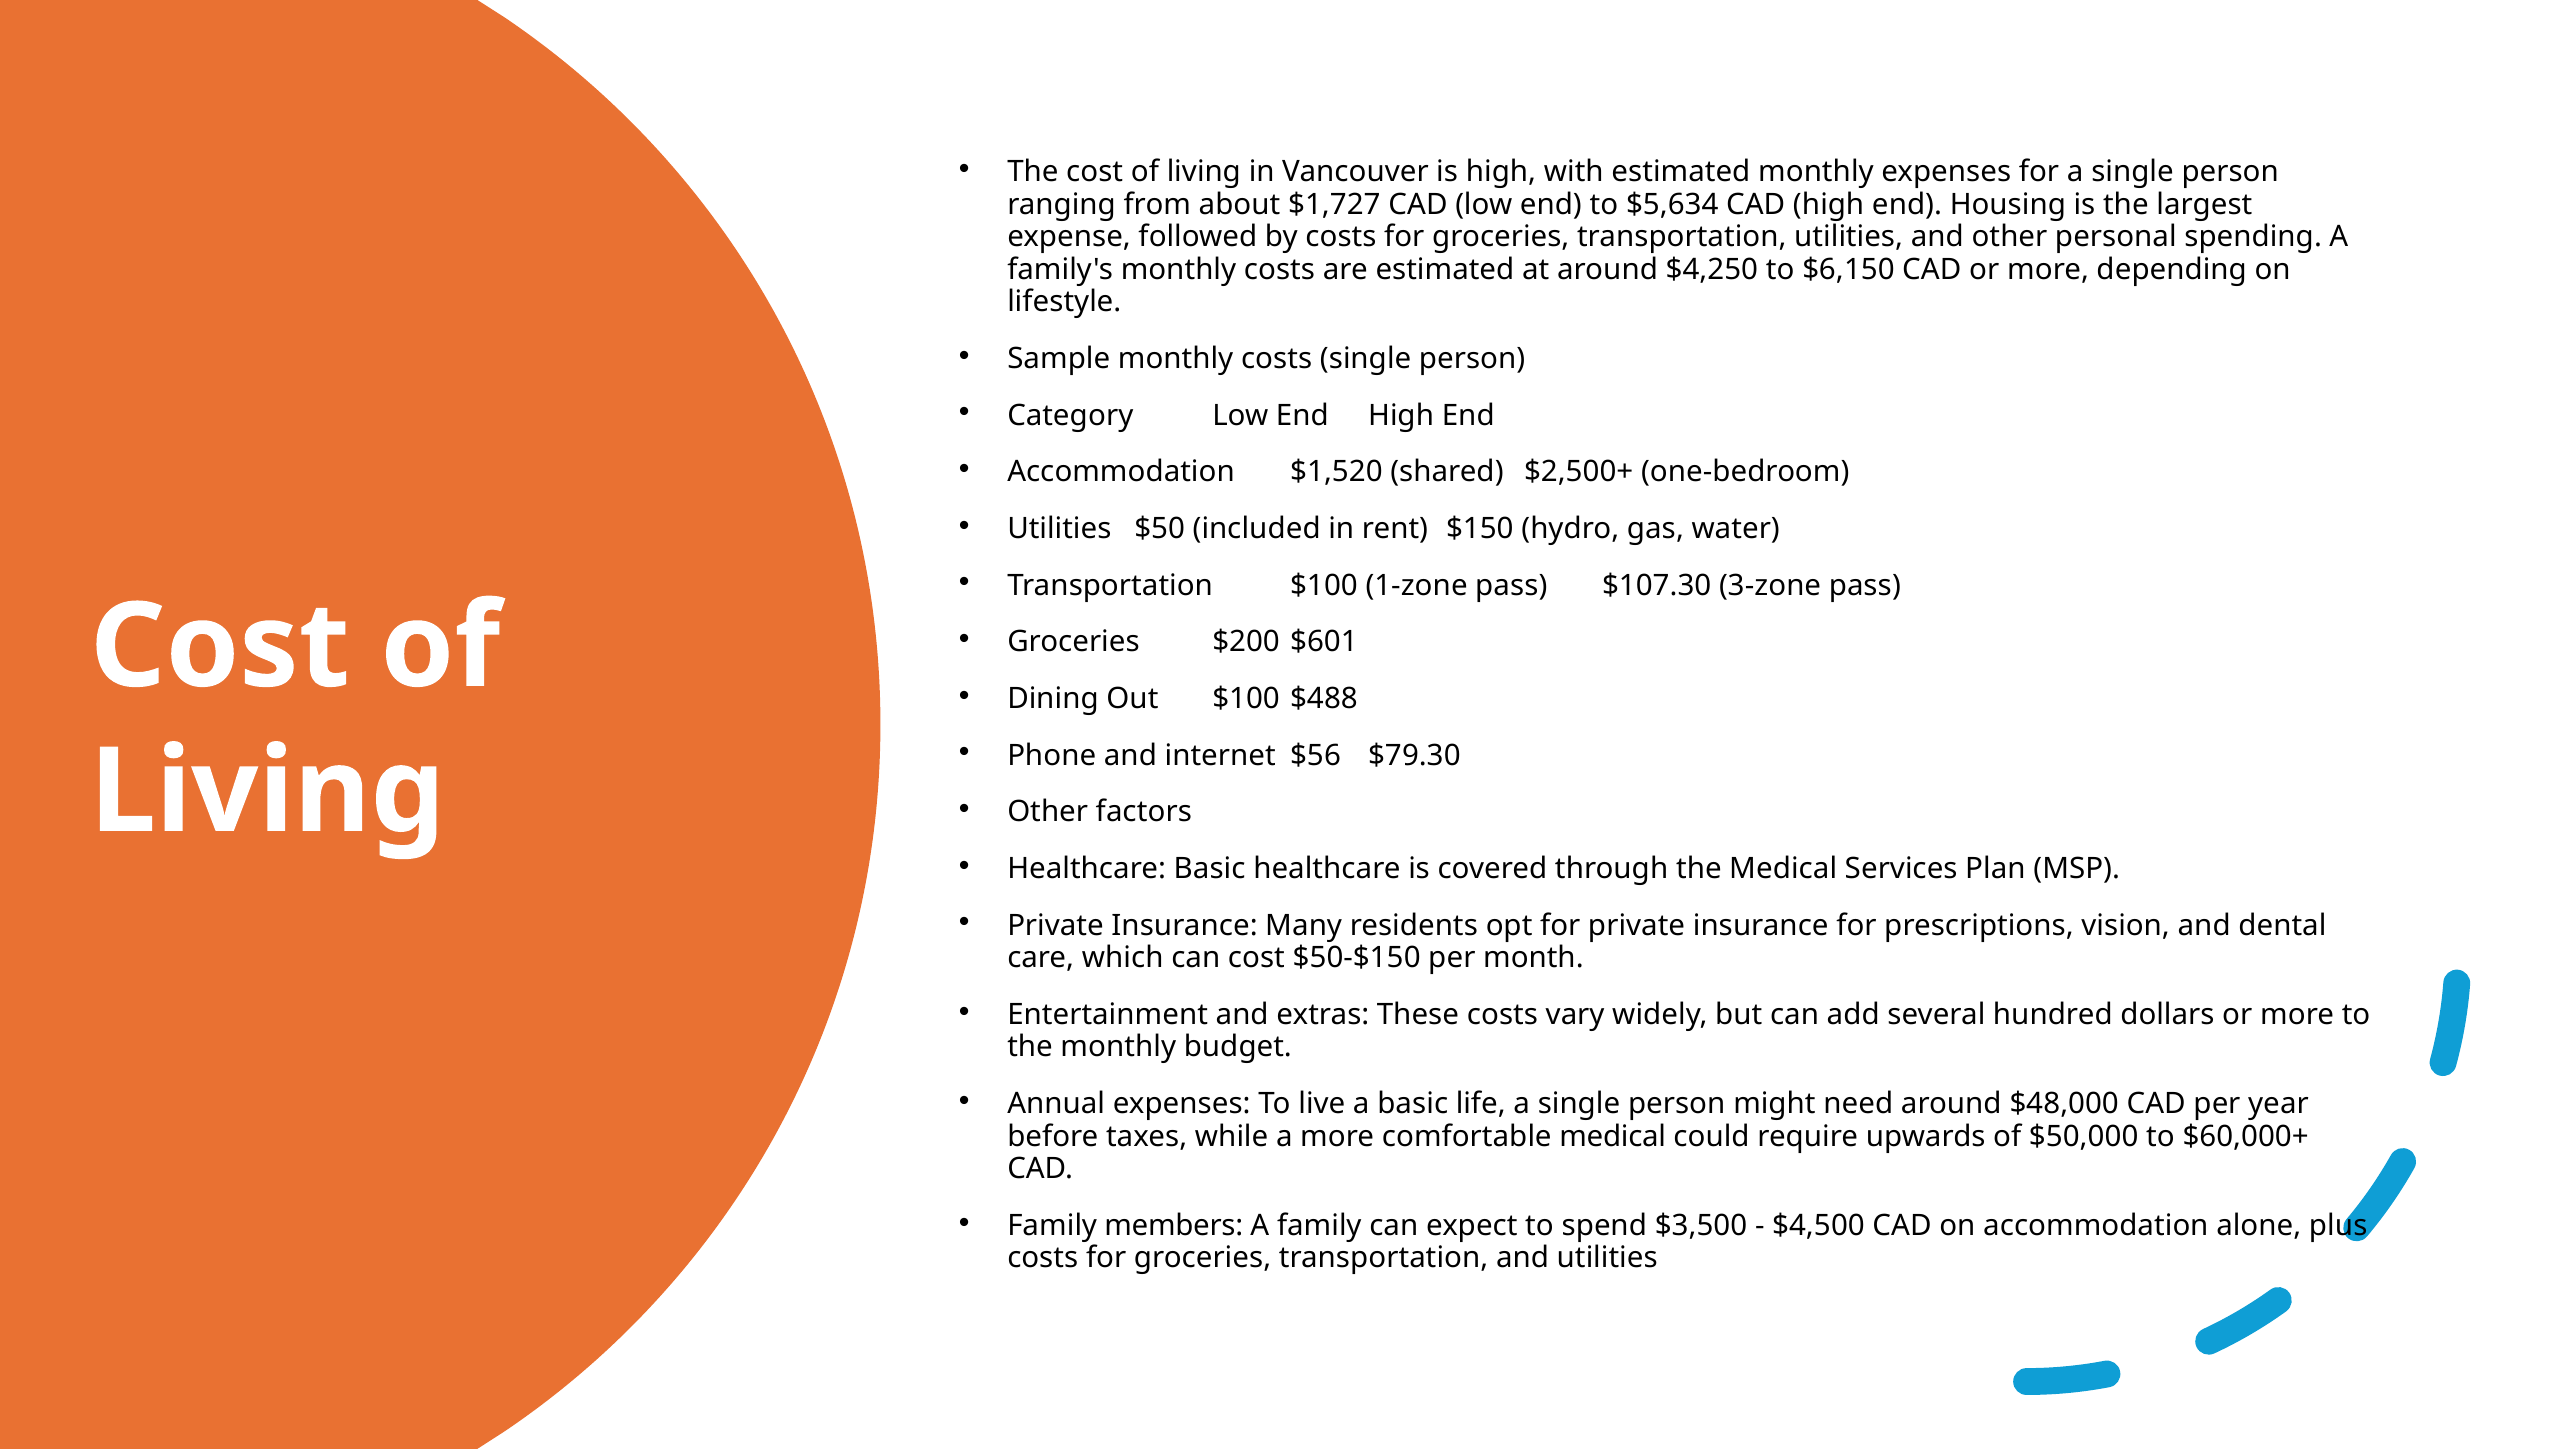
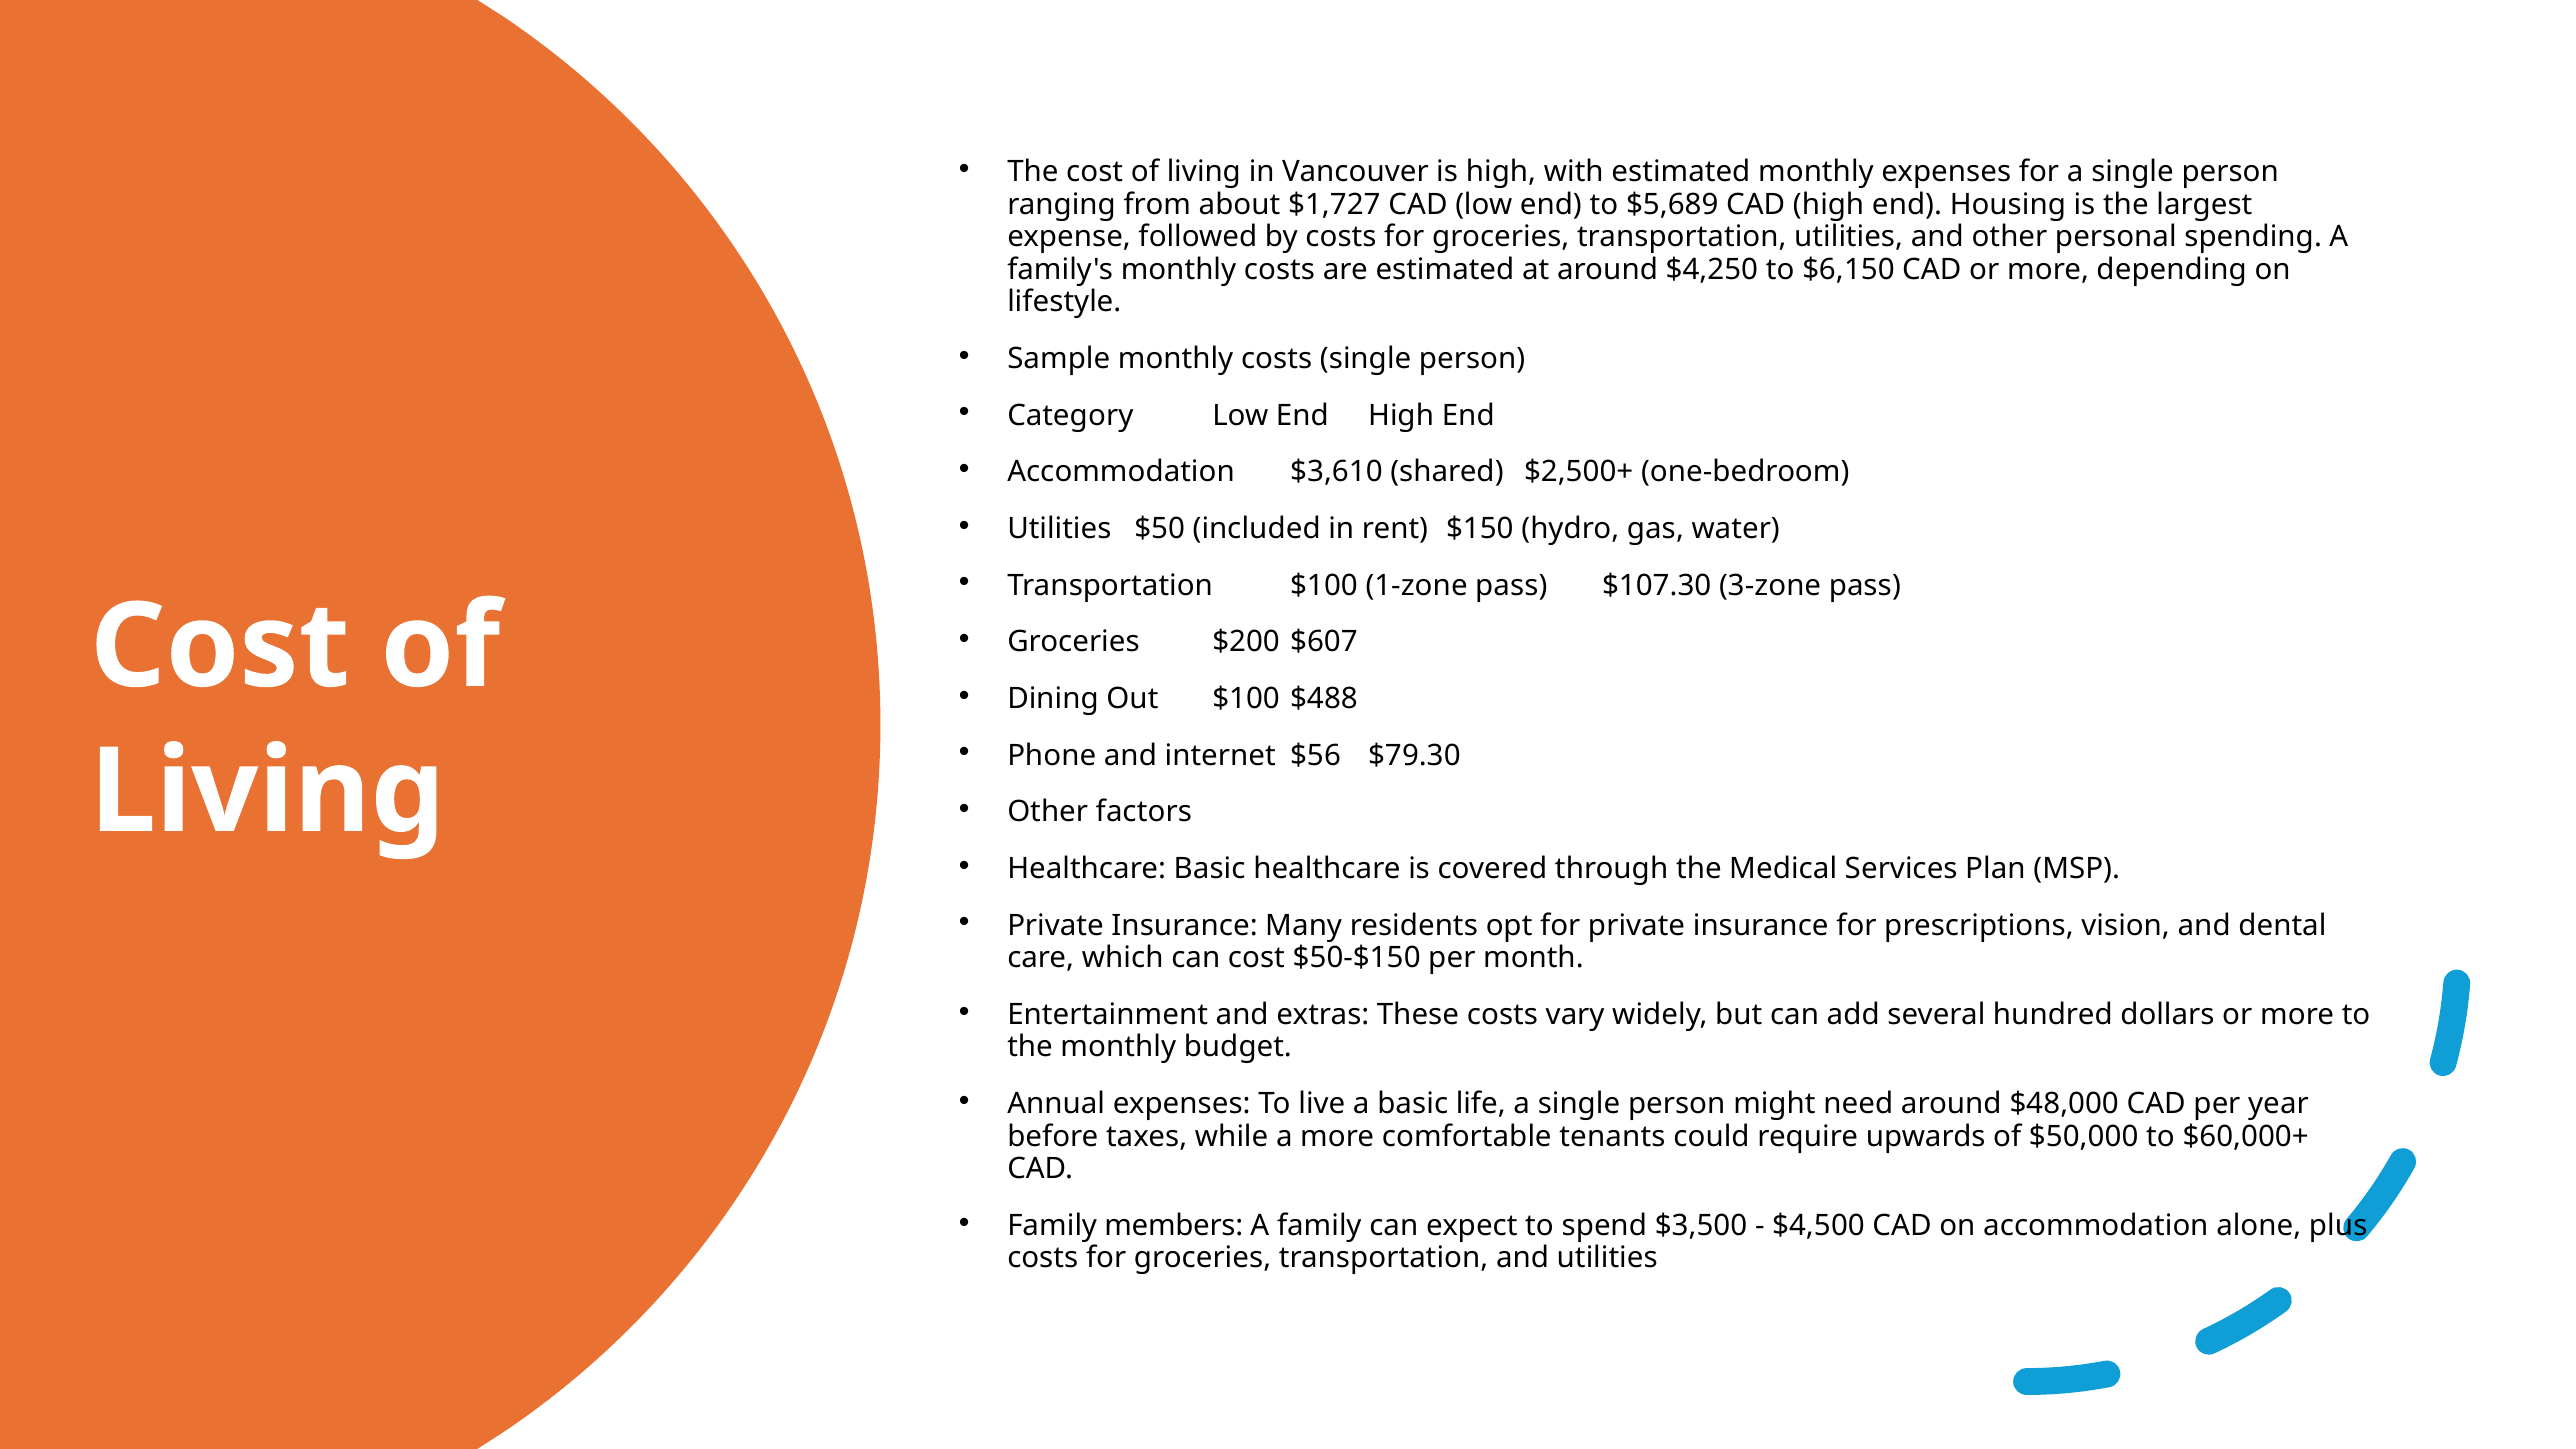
$5,634: $5,634 -> $5,689 (1672, 204)
$1,520: $1,520 -> $3,610 (1336, 472)
$601: $601 -> $607 (1324, 642)
comfortable medical: medical -> tenants (1612, 1136)
